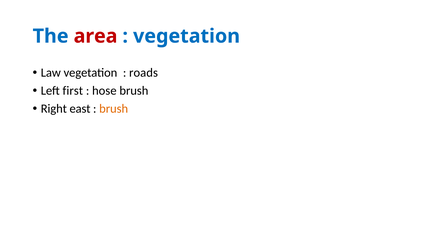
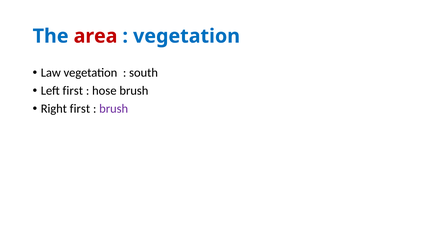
roads: roads -> south (144, 73)
Right east: east -> first (80, 109)
brush colour: orange -> purple (114, 109)
